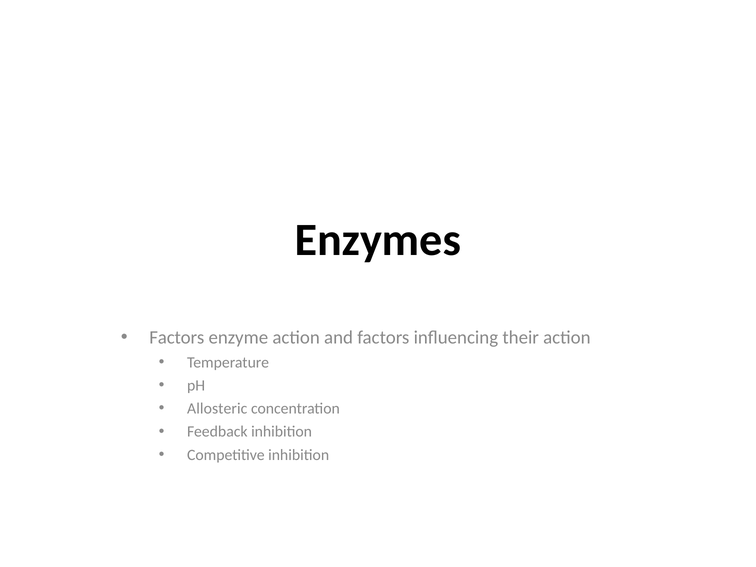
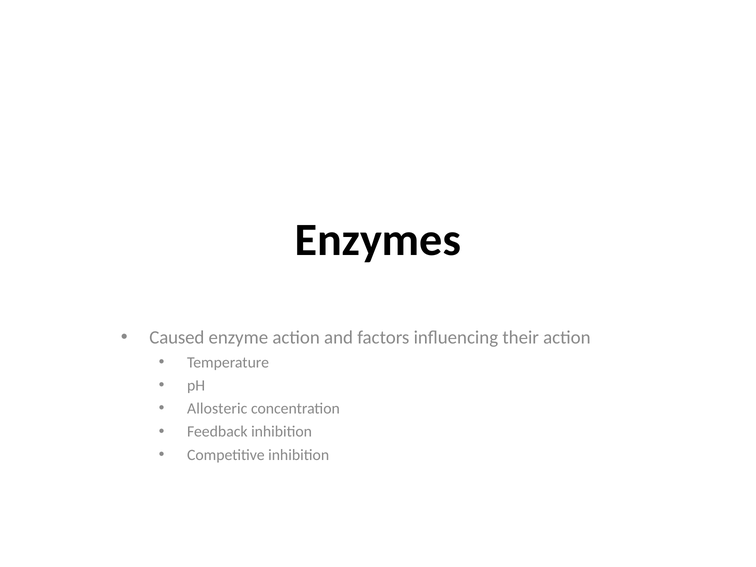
Factors: Factors -> Caused (177, 338)
